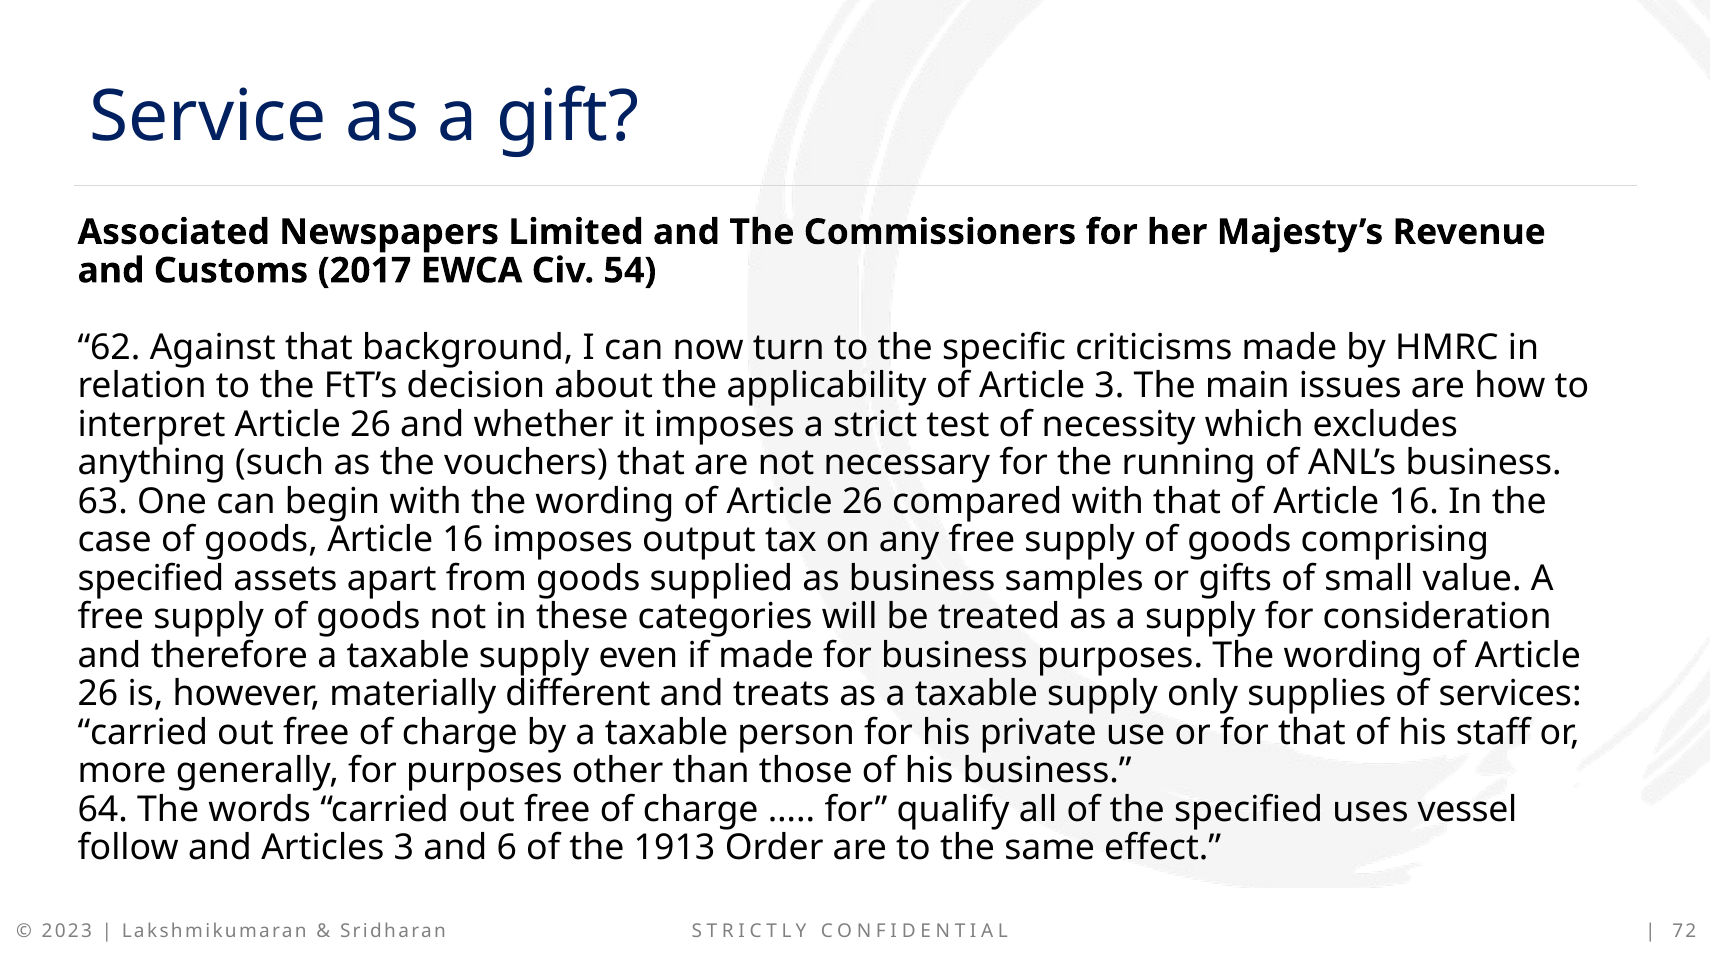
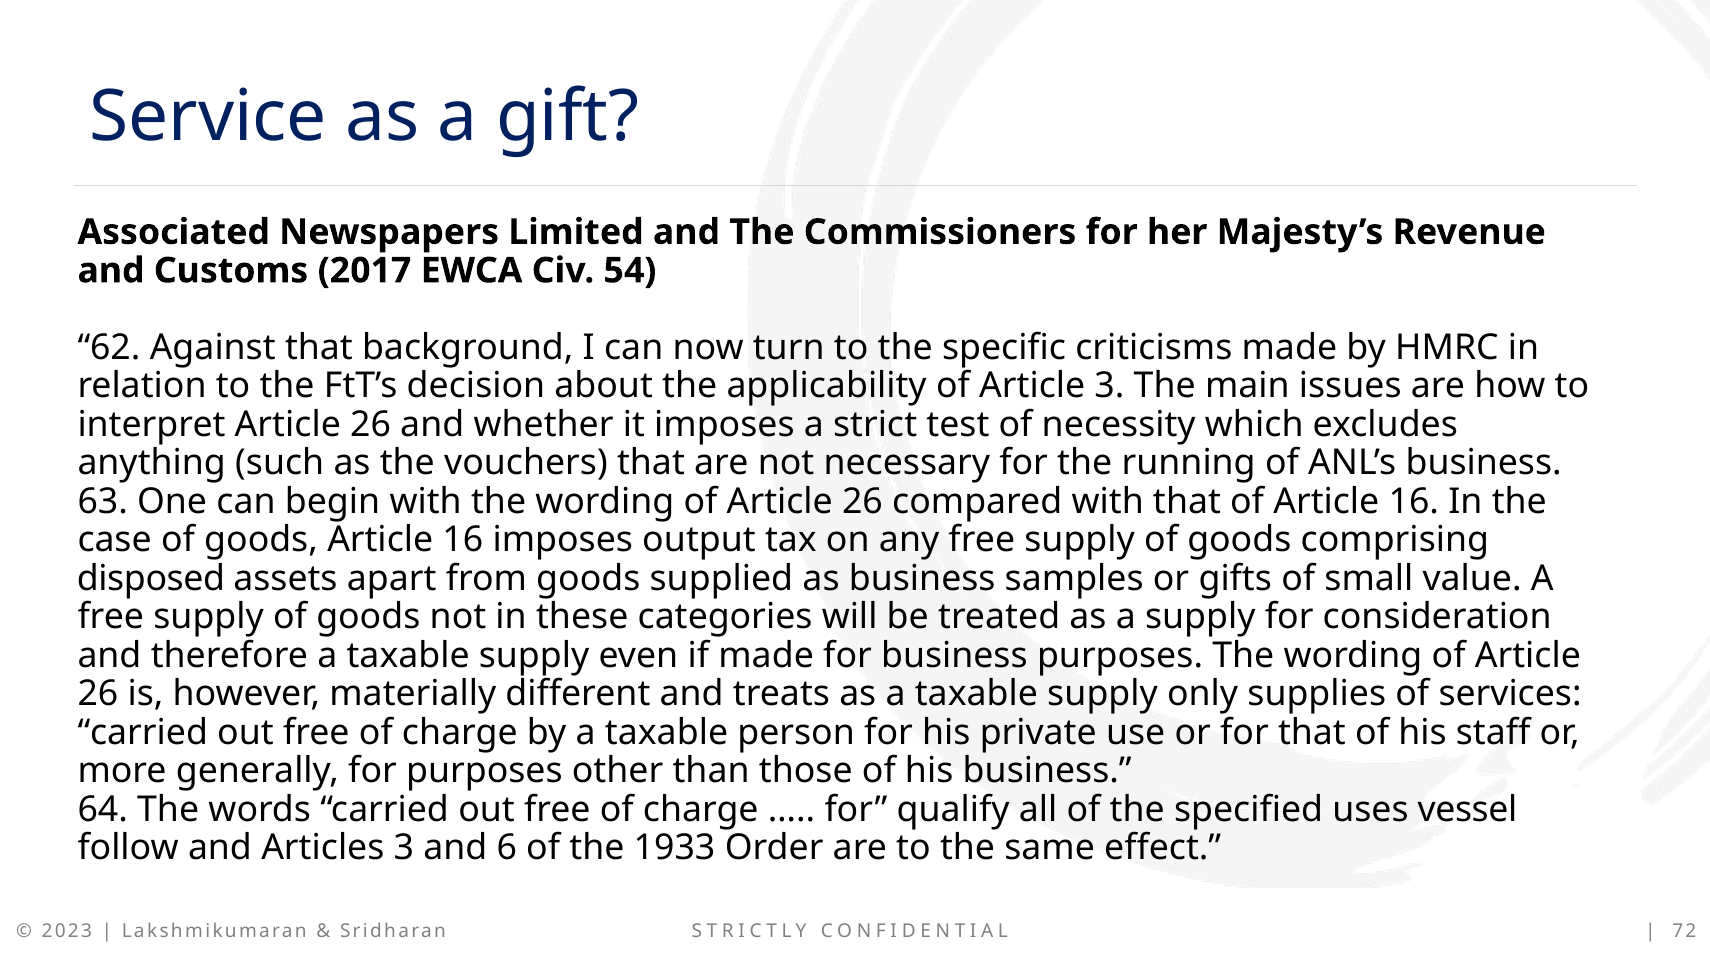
specified: specified -> disposed (151, 578)
1913: 1913 -> 1933 (675, 848)
